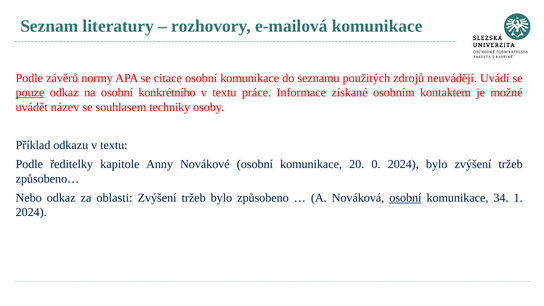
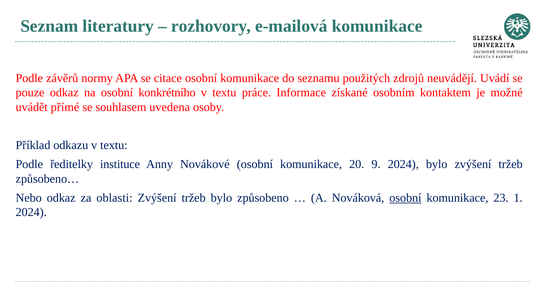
pouze underline: present -> none (30, 93)
název: název -> přímé (65, 107)
techniky: techniky -> uvedena (170, 107)
kapitole: kapitole -> instituce (120, 164)
0: 0 -> 9 (376, 164)
34: 34 -> 23 (501, 198)
